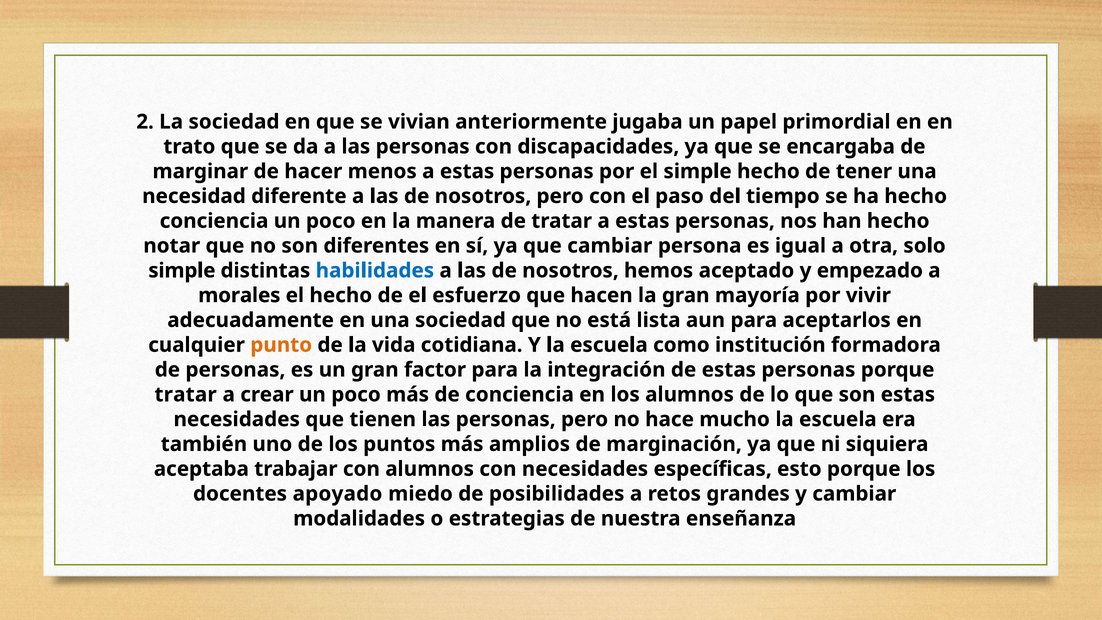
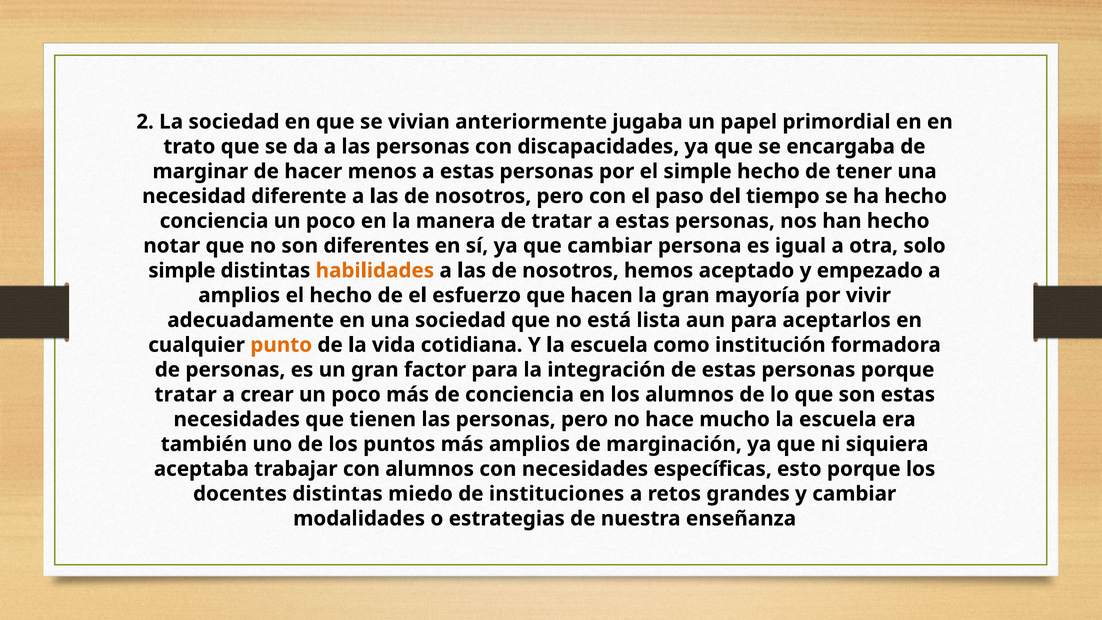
habilidades colour: blue -> orange (375, 271)
morales: morales -> amplios (239, 295)
docentes apoyado: apoyado -> distintas (338, 494)
posibilidades: posibilidades -> instituciones (557, 494)
